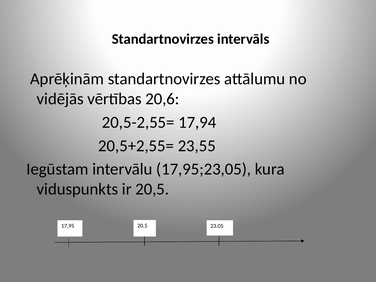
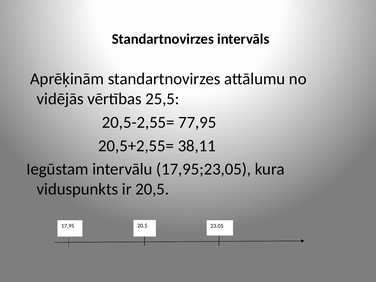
20,6: 20,6 -> 25,5 (162, 99)
17,94: 17,94 -> 77,95 (197, 122)
23,55: 23,55 -> 38,11 (197, 146)
